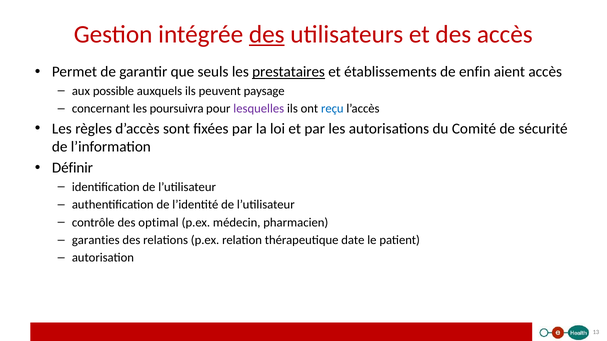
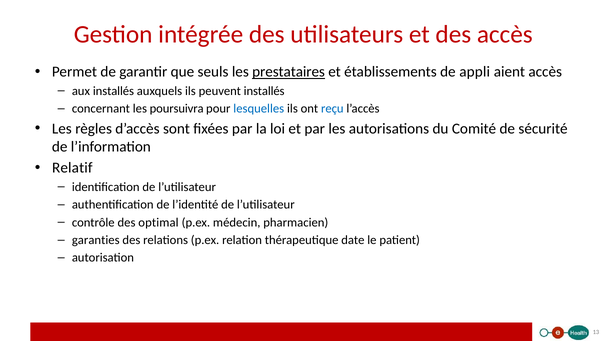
des underline: present -> none (267, 34)
enfin: enfin -> appli (475, 72)
aux possible: possible -> installés (113, 91)
peuvent paysage: paysage -> installés (264, 91)
lesquelles colour: purple -> blue (259, 109)
Définir: Définir -> Relatif (72, 168)
